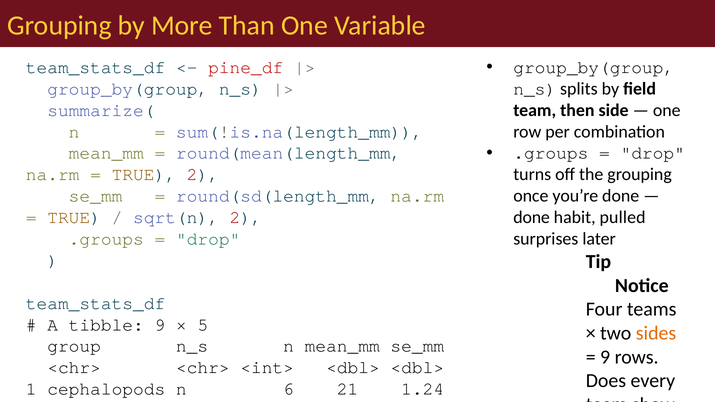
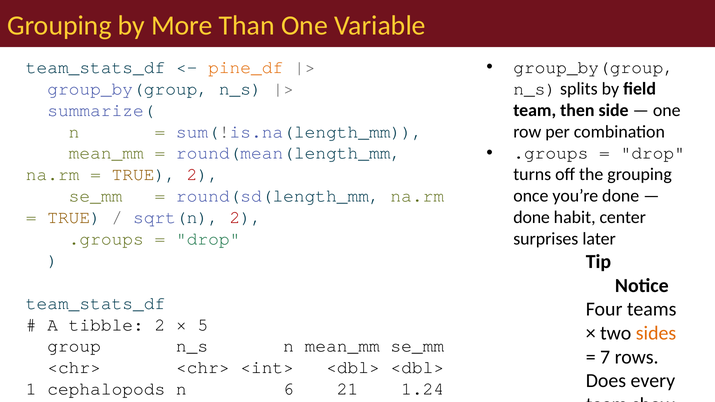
pine_df colour: red -> orange (246, 67)
pulled: pulled -> center (623, 218)
tibble 9: 9 -> 2 (160, 325)
9: 9 -> 7 (605, 357)
